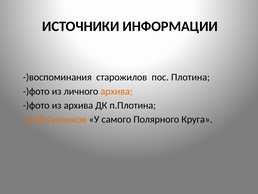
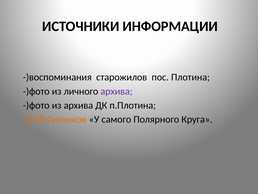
архива colour: orange -> purple (116, 91)
